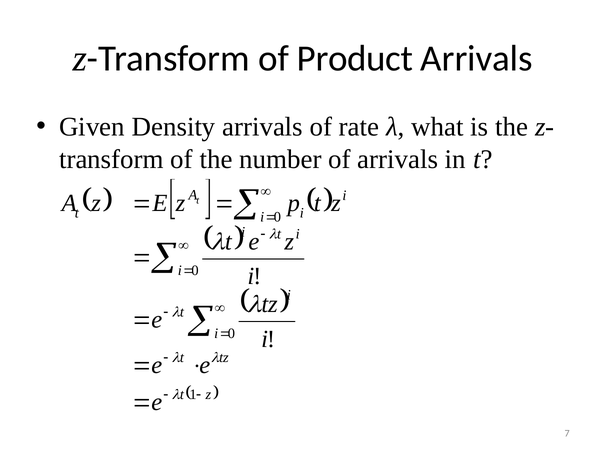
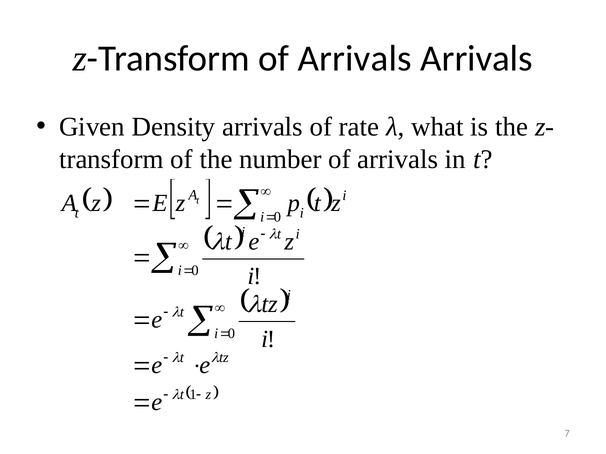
Product: Product -> Arrivals (355, 59)
